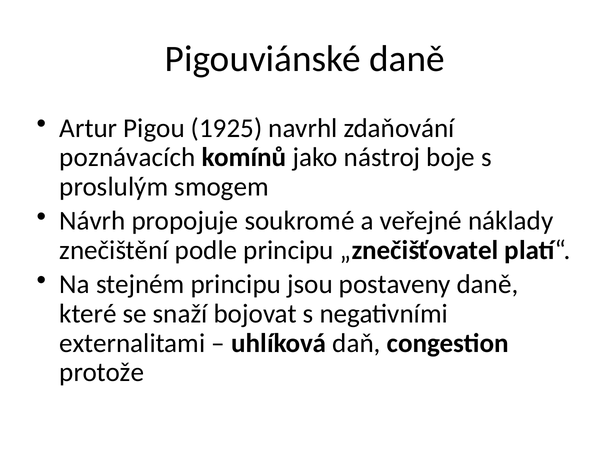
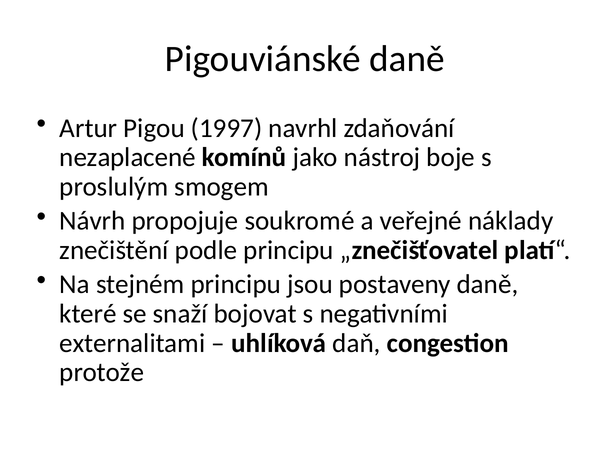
1925: 1925 -> 1997 (227, 128)
poznávacích: poznávacích -> nezaplacené (128, 157)
